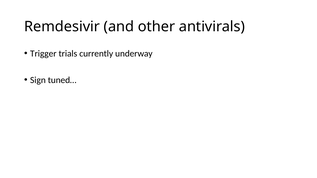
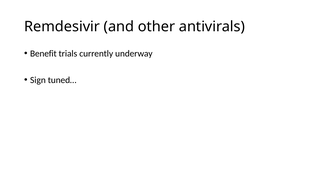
Trigger: Trigger -> Benefit (43, 54)
